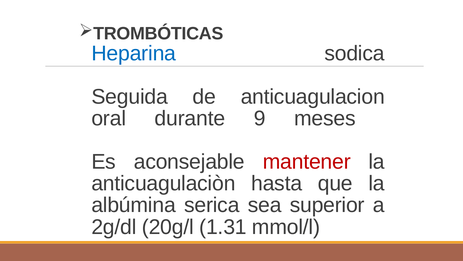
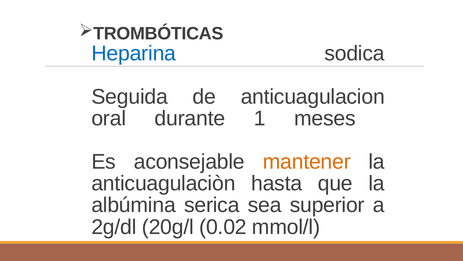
9: 9 -> 1 (260, 118)
mantener colour: red -> orange (307, 162)
1.31: 1.31 -> 0.02 (223, 227)
